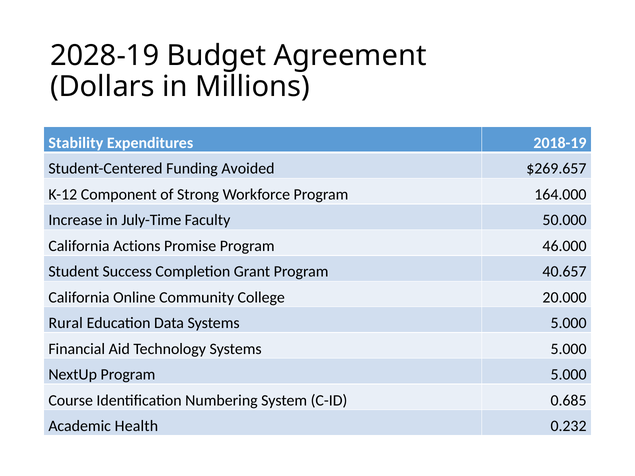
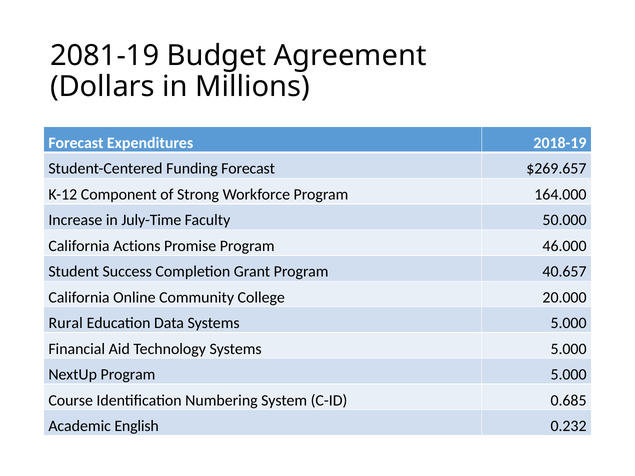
2028-19: 2028-19 -> 2081-19 (105, 55)
Stability: Stability -> Forecast (76, 143)
Funding Avoided: Avoided -> Forecast (248, 169)
Health: Health -> English (137, 426)
